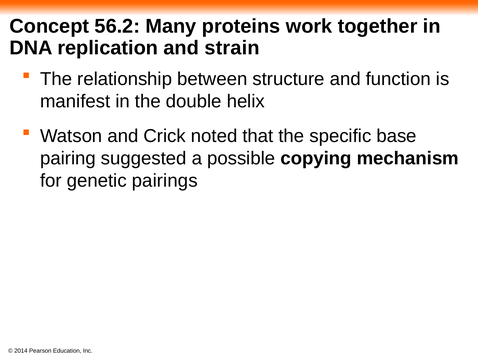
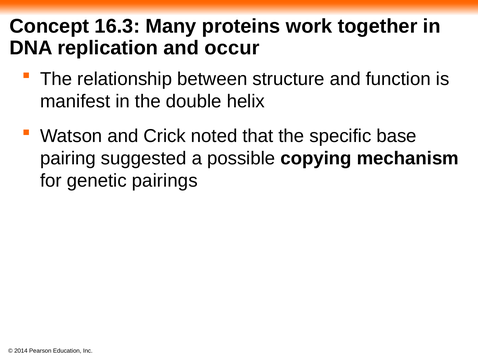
56.2: 56.2 -> 16.3 (117, 26)
strain: strain -> occur (232, 48)
